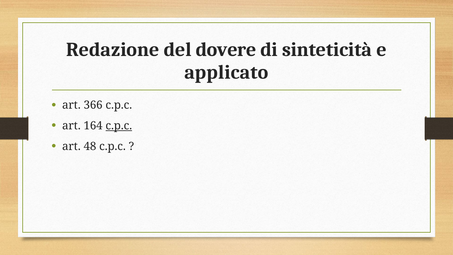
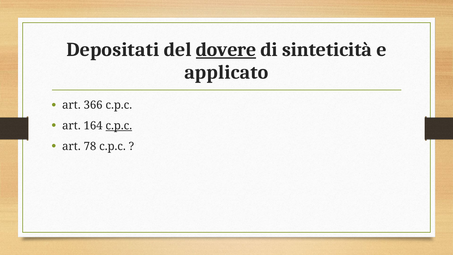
Redazione: Redazione -> Depositati (113, 49)
dovere underline: none -> present (226, 49)
48: 48 -> 78 (90, 146)
